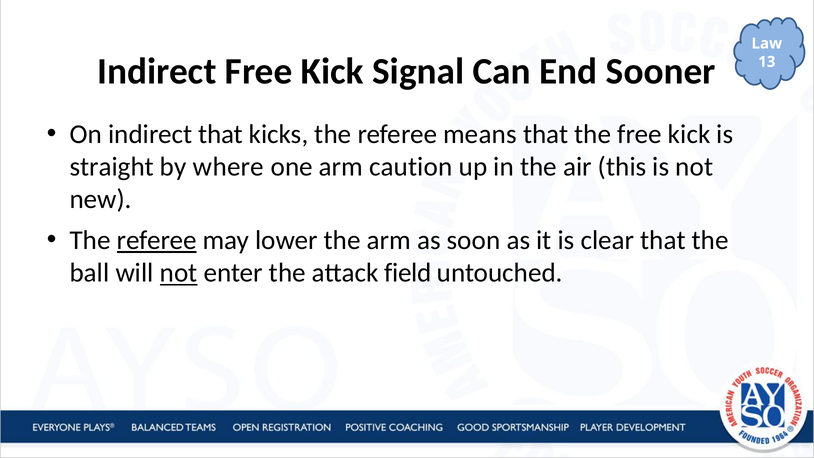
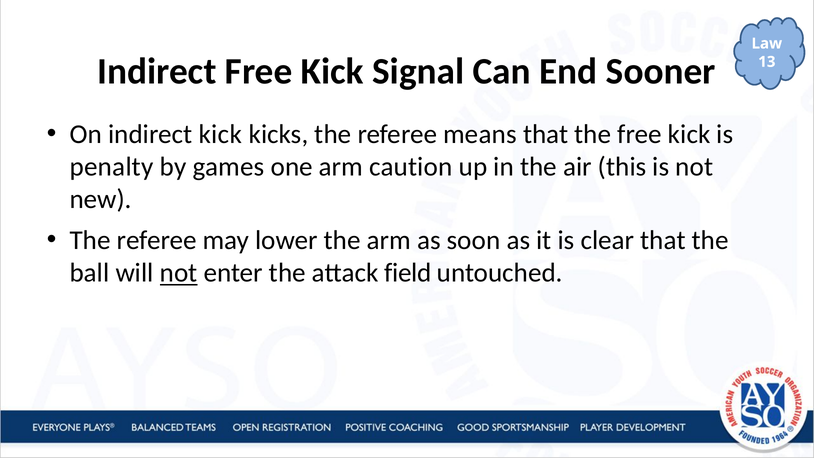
indirect that: that -> kick (220, 134)
straight: straight -> penalty (112, 167)
where: where -> games (228, 167)
referee underline: present -> none (157, 240)
